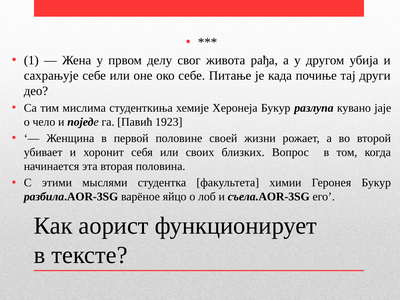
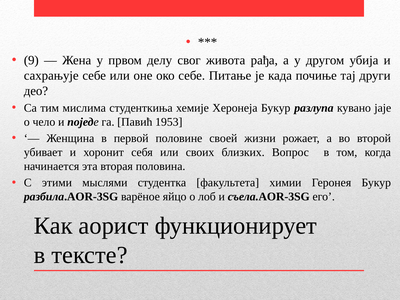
1: 1 -> 9 (31, 60)
1923: 1923 -> 1953 (169, 122)
